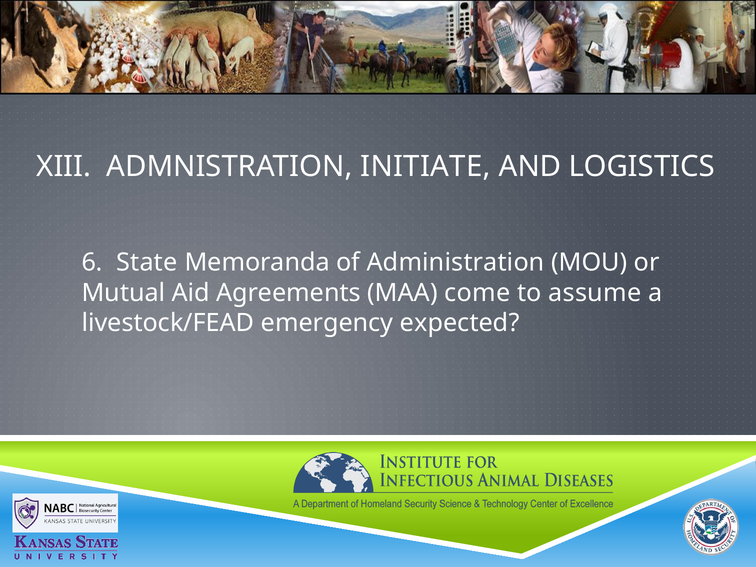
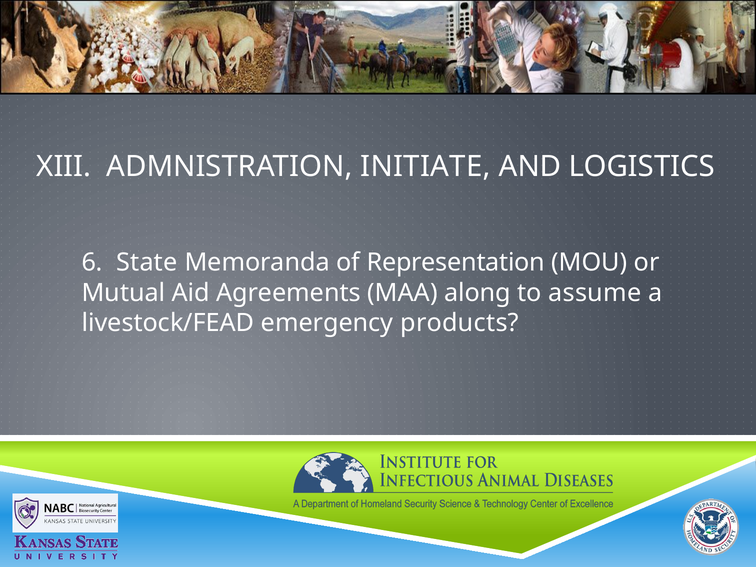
Administration: Administration -> Representation (456, 263)
come: come -> along (477, 293)
expected: expected -> products (460, 323)
